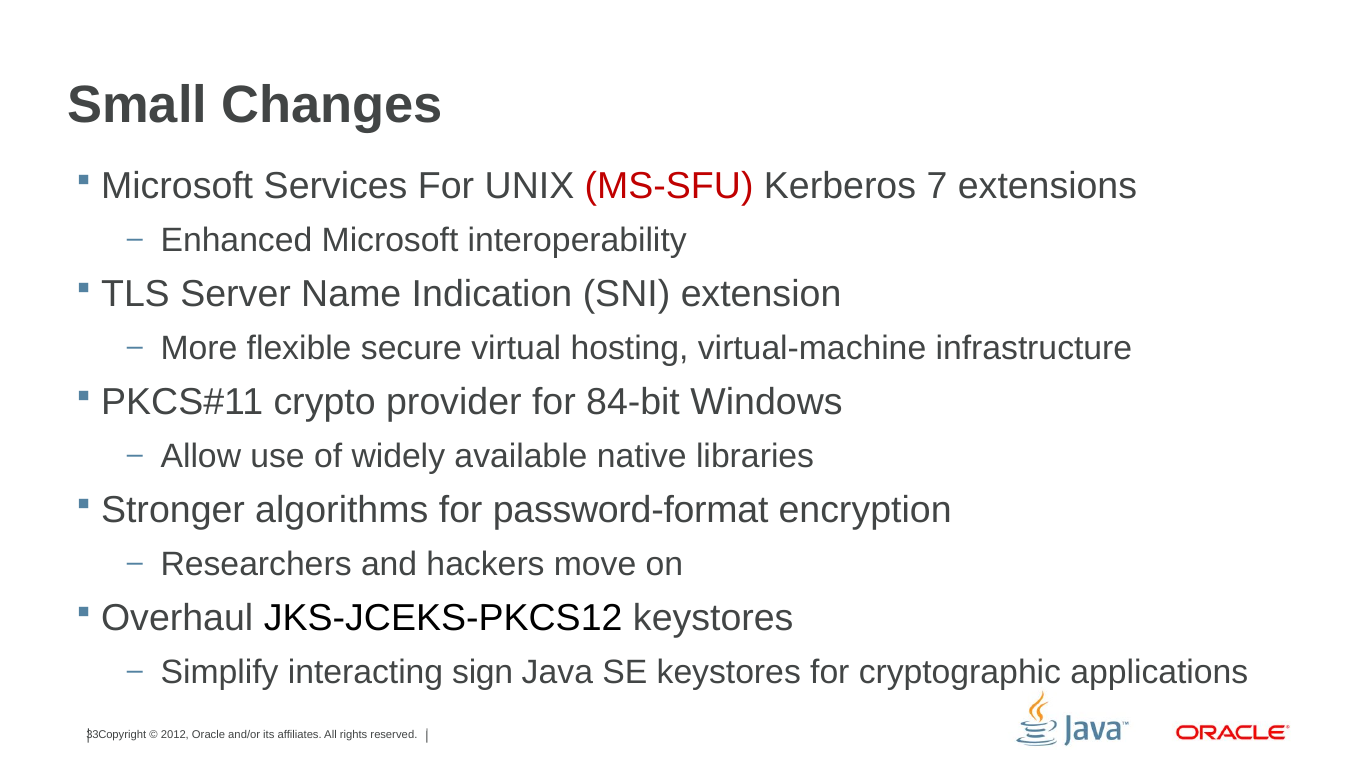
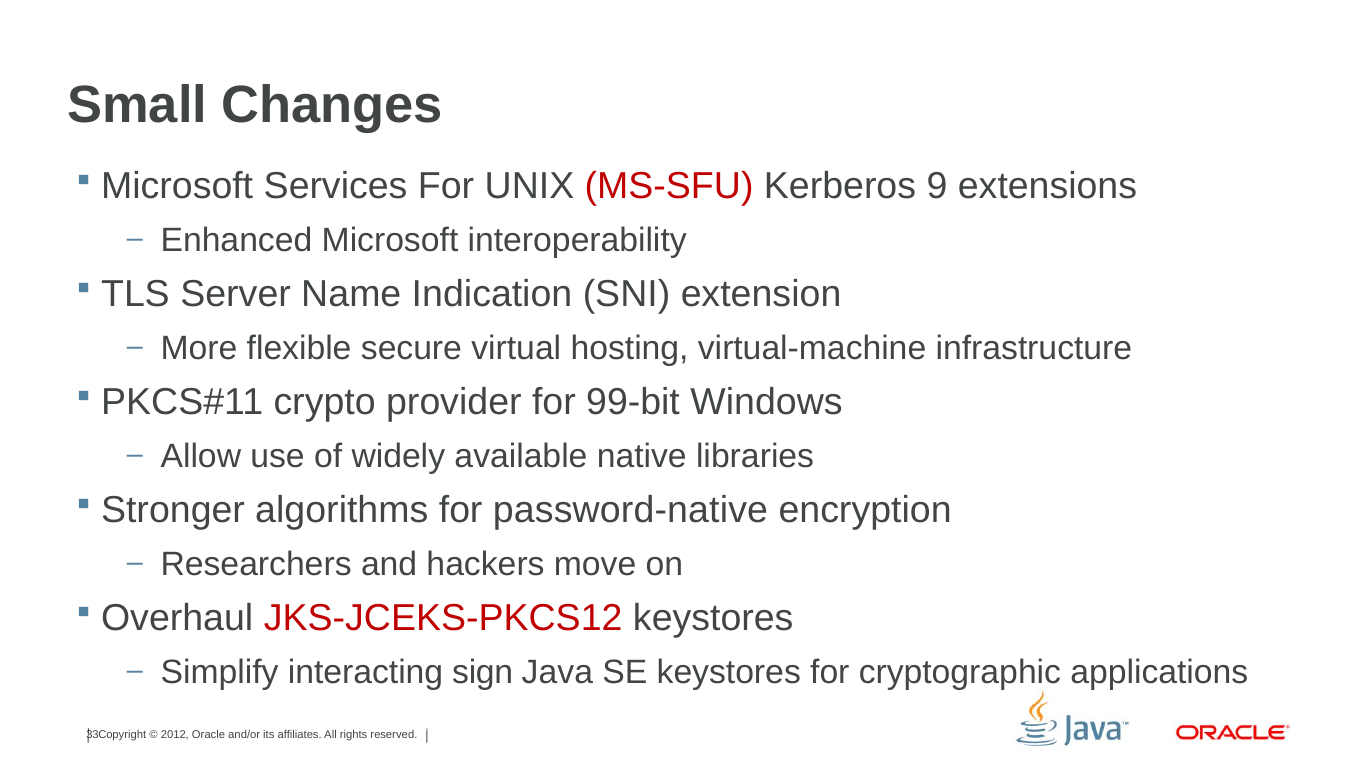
7: 7 -> 9 (937, 187)
84-bit: 84-bit -> 99-bit (633, 403)
password-format: password-format -> password-native (630, 510)
JKS-JCEKS-PKCS12 colour: black -> red (443, 618)
